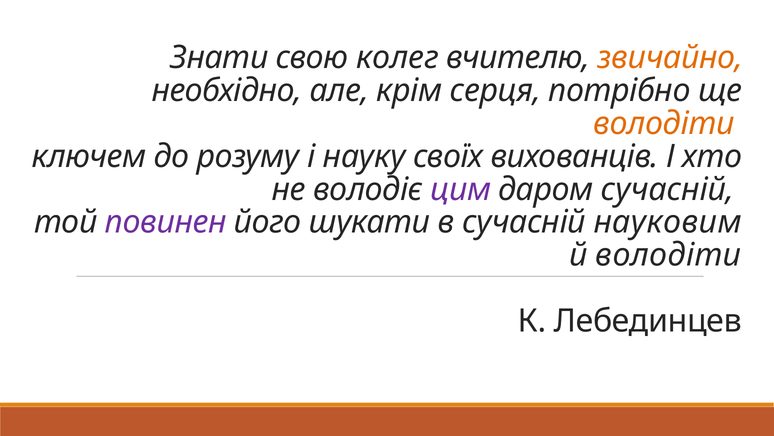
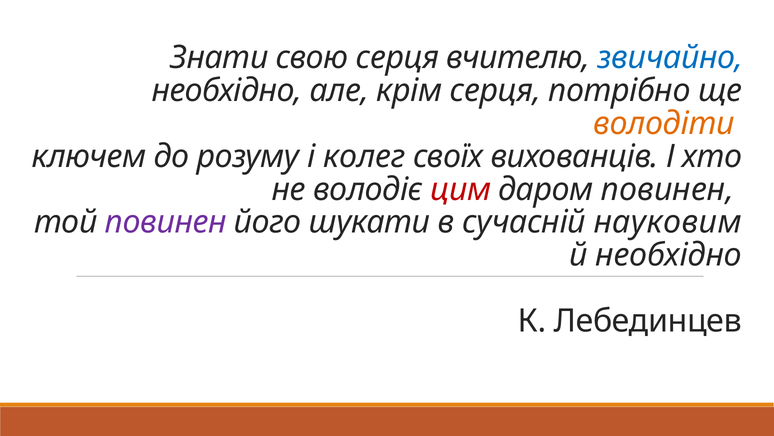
свою колег: колег -> серця (398, 58)
звичайно colour: orange -> blue (670, 58)
науку: науку -> колег (364, 156)
цим colour: purple -> red (461, 189)
даром сучасній: сучасній -> повинен (667, 189)
й володіти: володіти -> необхідно (669, 255)
